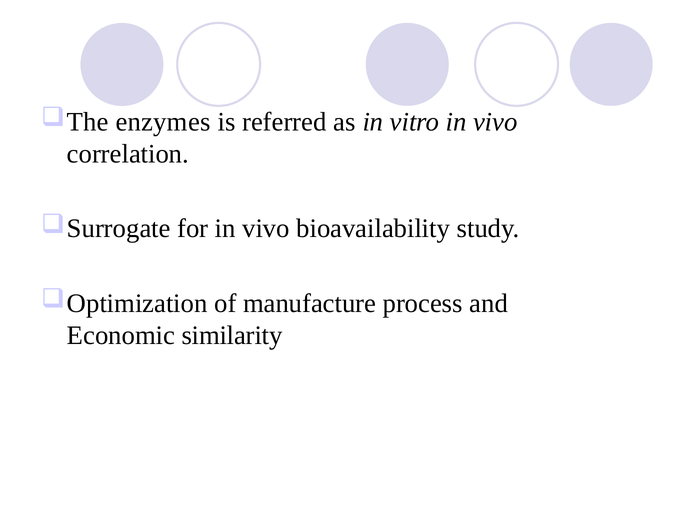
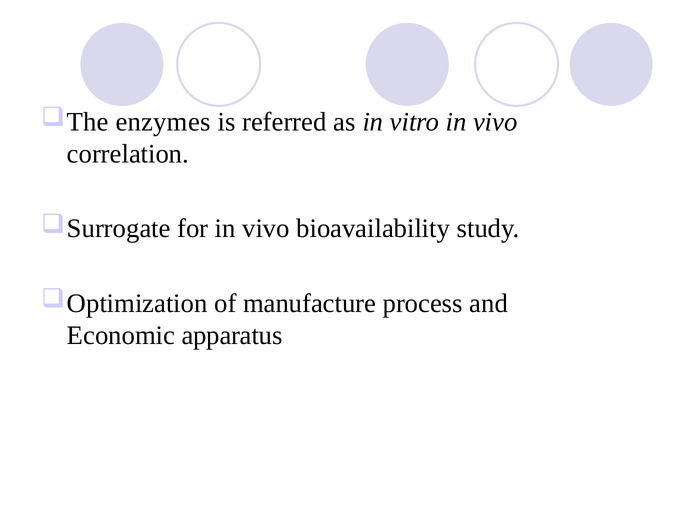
similarity: similarity -> apparatus (232, 336)
